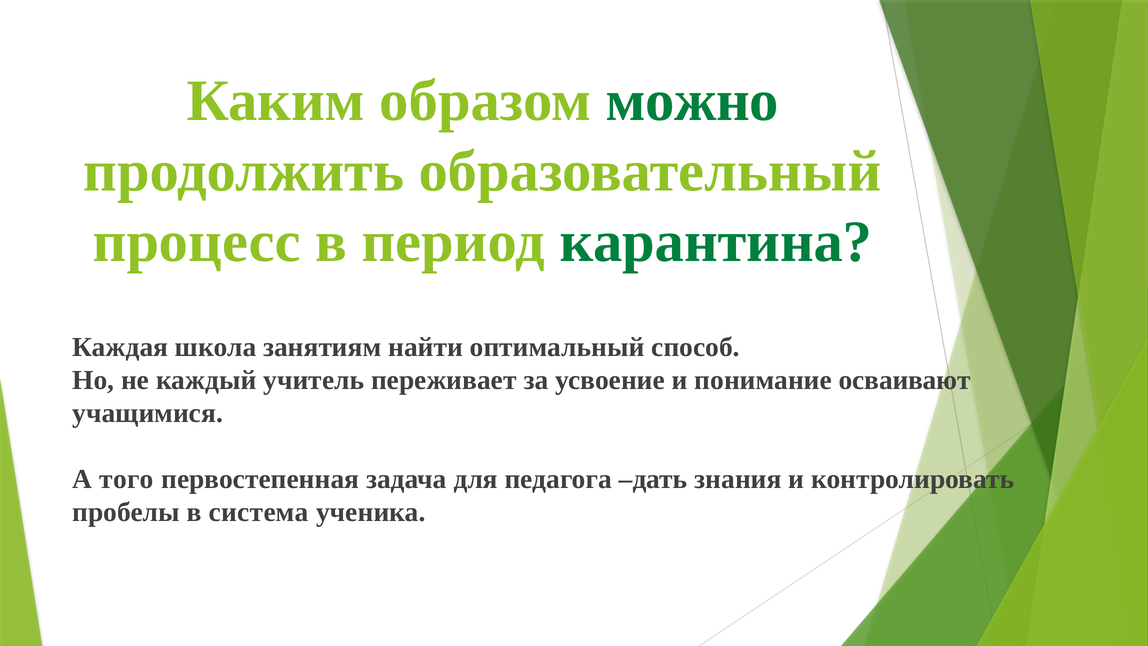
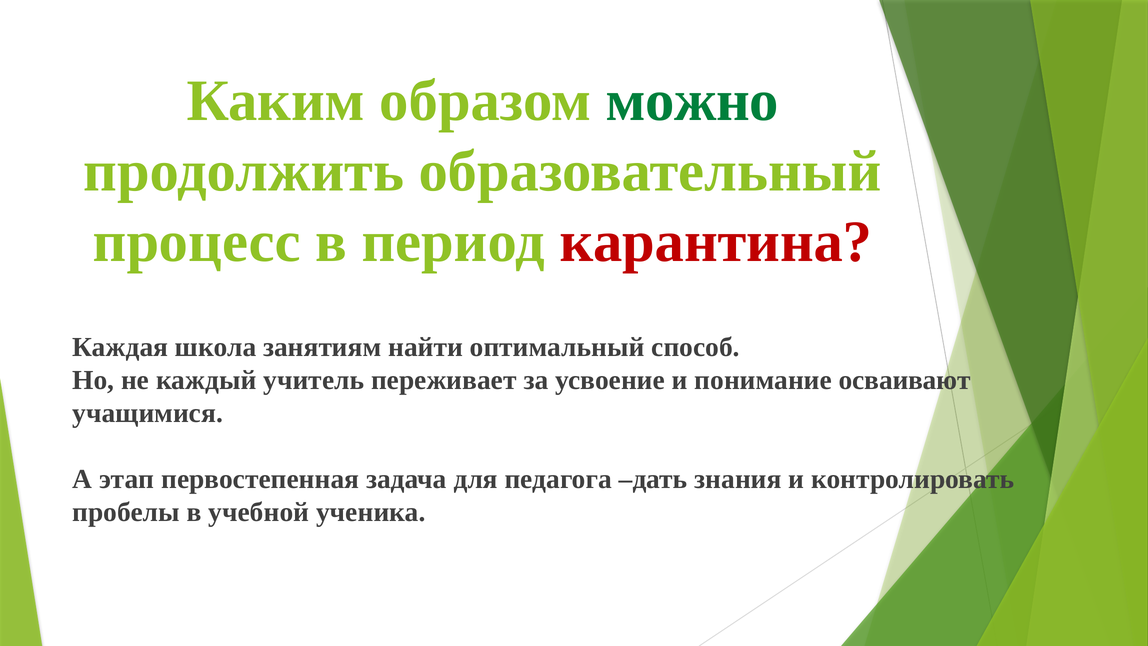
карантина colour: green -> red (716, 242)
того: того -> этап (127, 479)
система: система -> учебной (259, 512)
